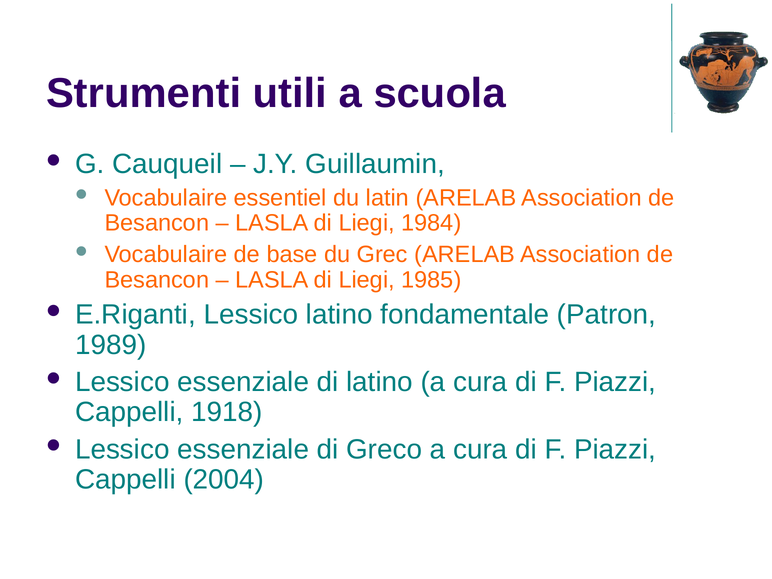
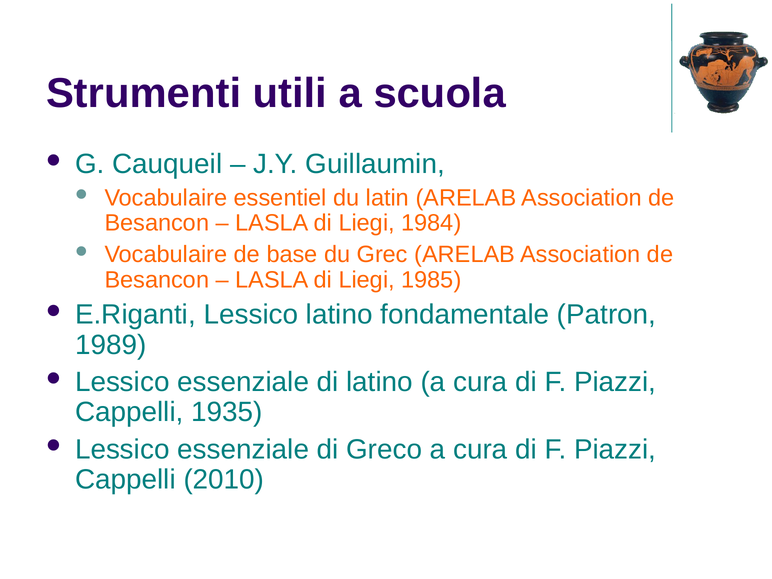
1918: 1918 -> 1935 (227, 412)
2004: 2004 -> 2010 (224, 480)
